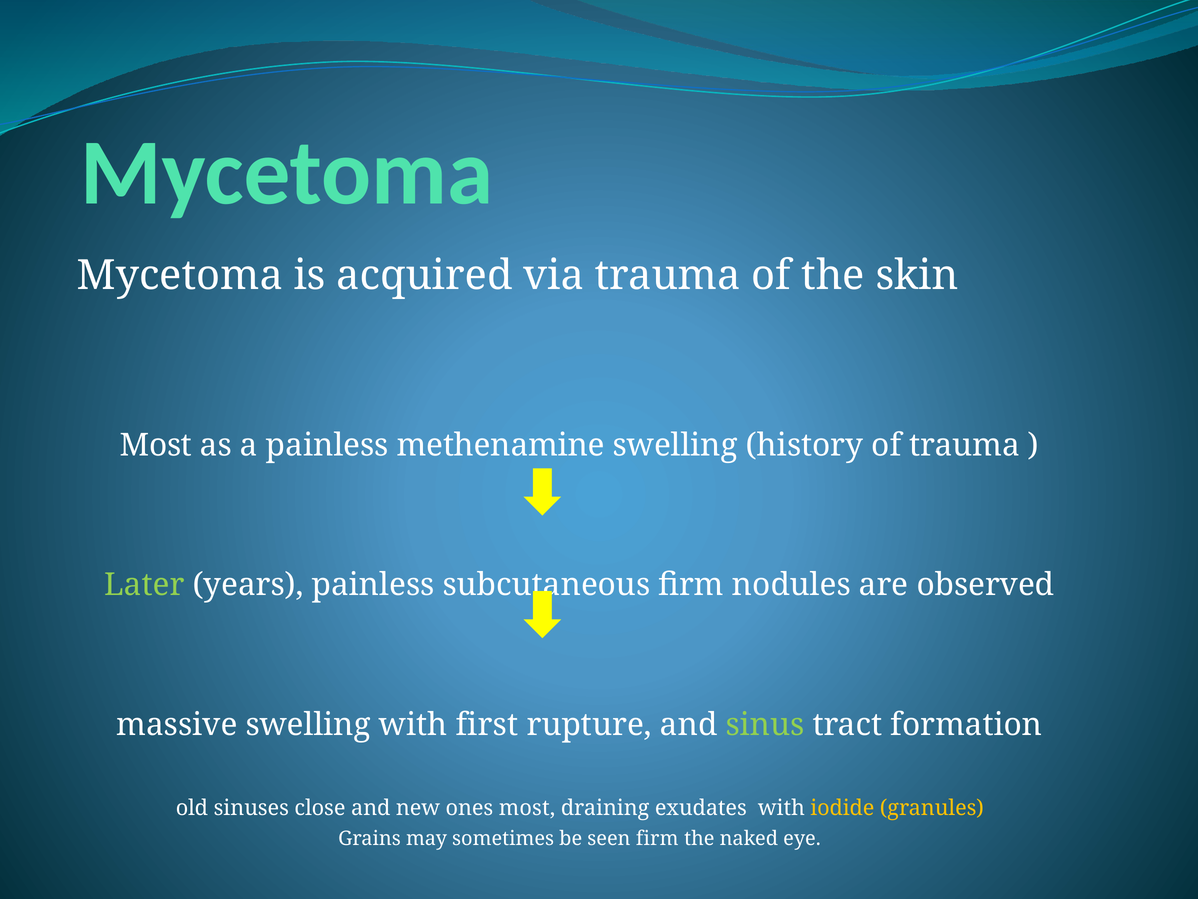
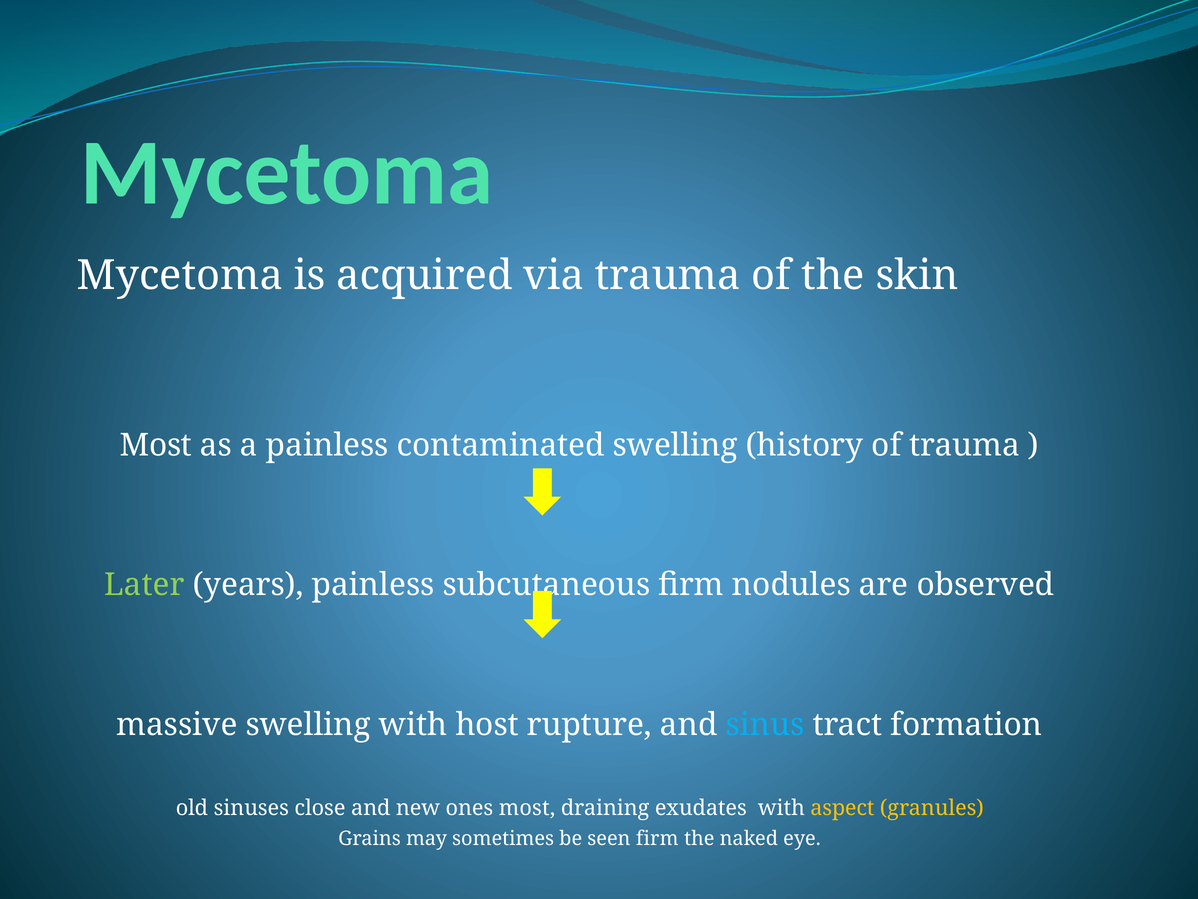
methenamine: methenamine -> contaminated (501, 445)
first: first -> host (487, 724)
sinus colour: light green -> light blue (765, 724)
iodide: iodide -> aspect (842, 808)
